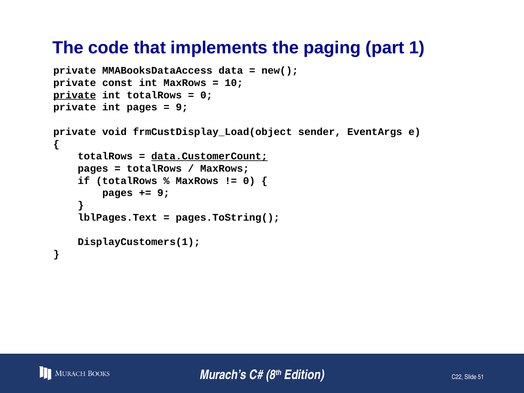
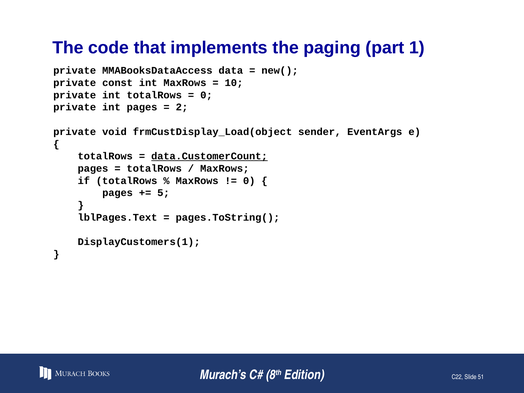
private underline: present -> none (75, 95)
9: 9 -> 2 (182, 107)
9: 9 -> 5 (163, 193)
